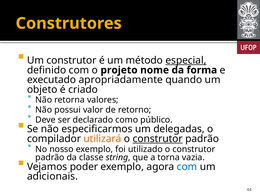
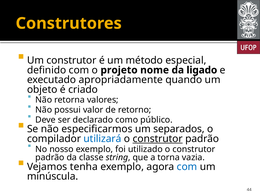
especial underline: present -> none (186, 60)
forma: forma -> ligado (202, 70)
delegadas: delegadas -> separados (179, 129)
utilizará colour: orange -> blue (102, 139)
poder: poder -> tenha (84, 167)
adicionais: adicionais -> minúscula (53, 176)
